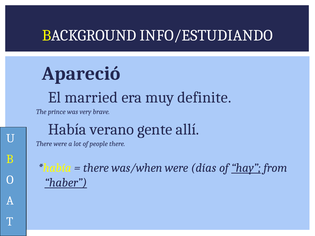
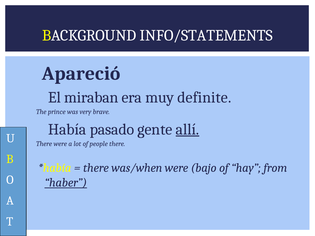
INFO/ESTUDIANDO: INFO/ESTUDIANDO -> INFO/STATEMENTS (206, 36)
married: married -> miraban (91, 98)
verano: verano -> pasado (112, 129)
allí underline: none -> present (187, 129)
días: días -> bajo (204, 168)
hay underline: present -> none (246, 168)
